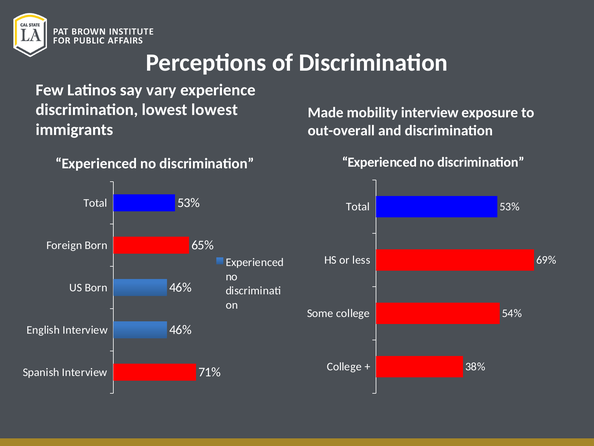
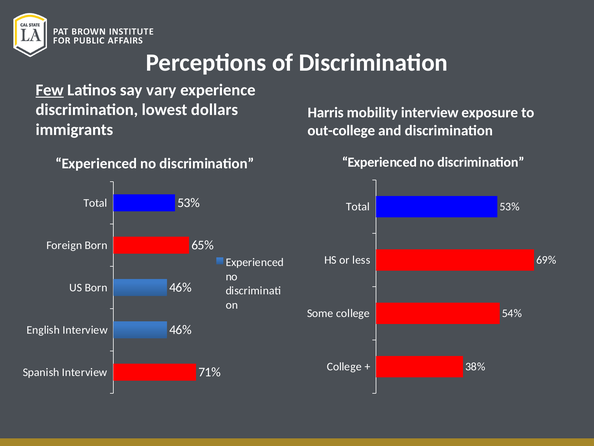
Few underline: none -> present (50, 90)
lowest lowest: lowest -> dollars (215, 110)
Made: Made -> Harris (326, 113)
out-overall: out-overall -> out-college (341, 130)
